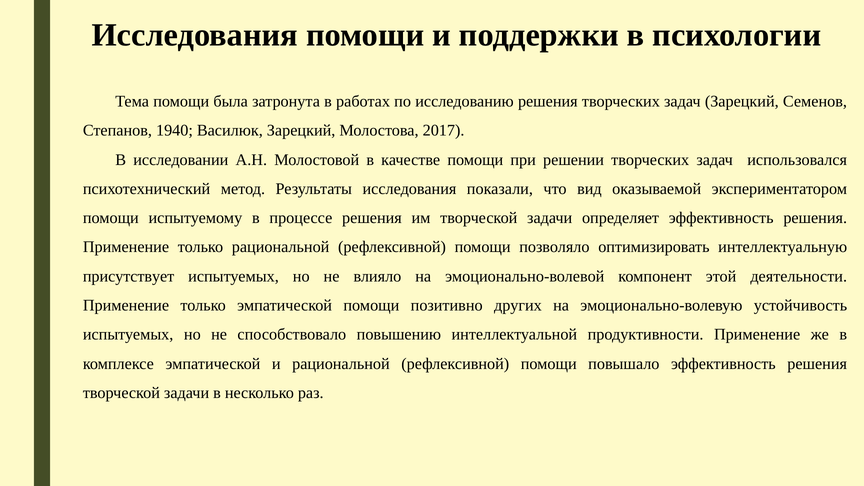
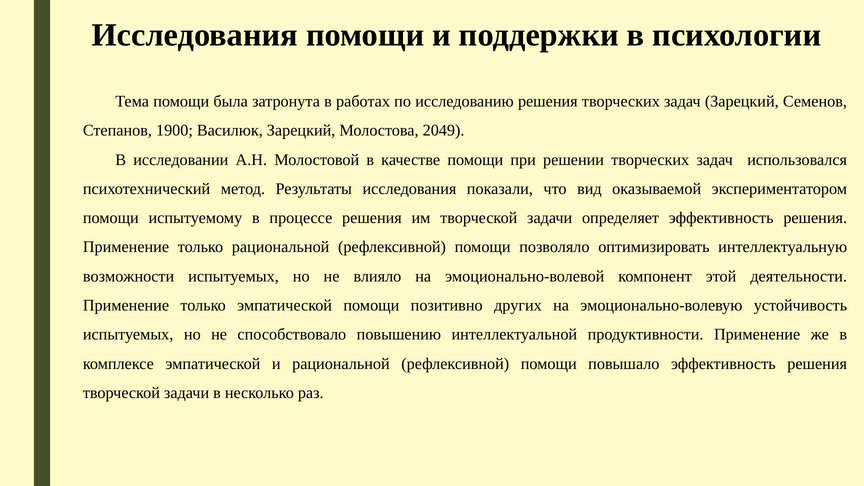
1940: 1940 -> 1900 (174, 131)
2017: 2017 -> 2049 (444, 131)
присутствует: присутствует -> возможности (129, 276)
